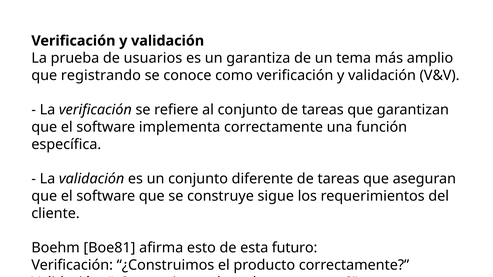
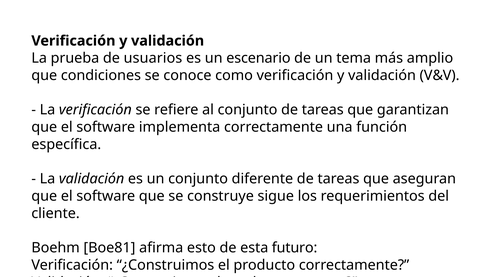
garantiza: garantiza -> escenario (258, 58)
registrando: registrando -> condiciones (101, 75)
